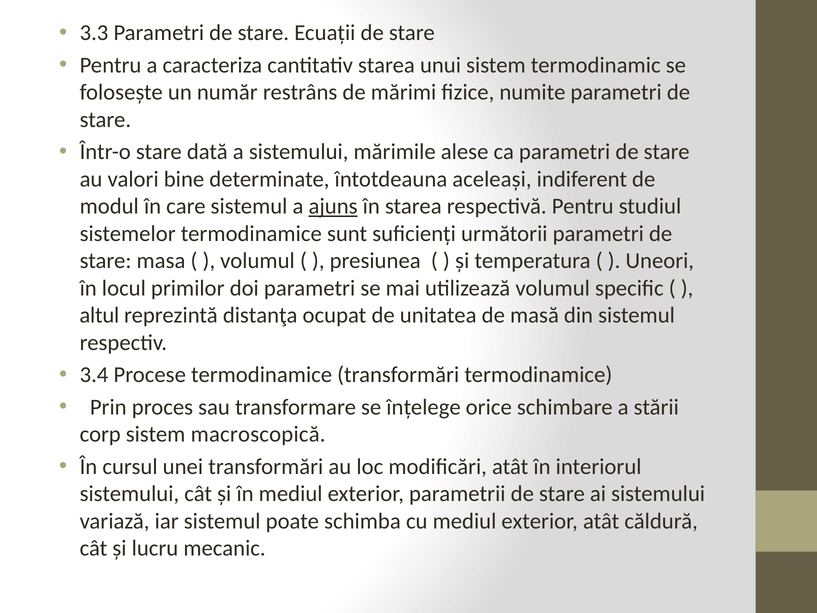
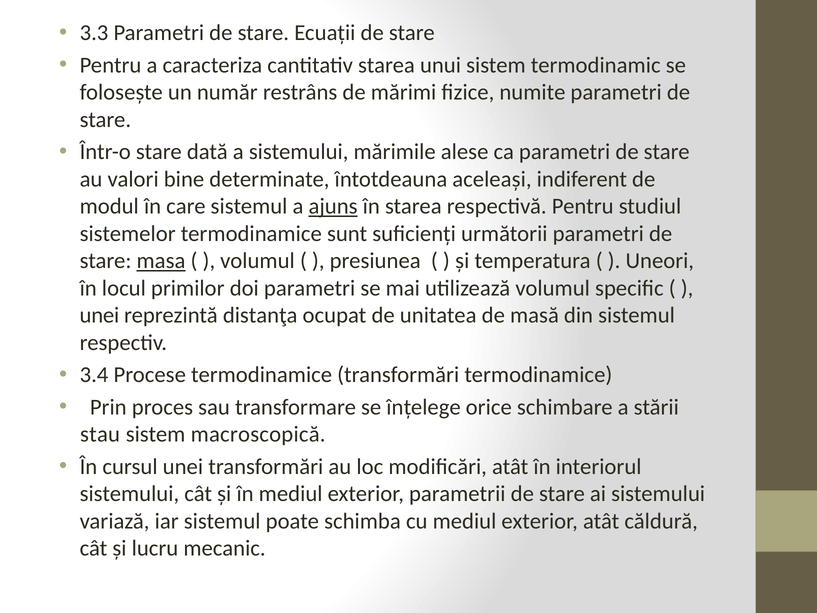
masa underline: none -> present (161, 261)
altul: altul -> unei (99, 315)
corp: corp -> stau (100, 434)
